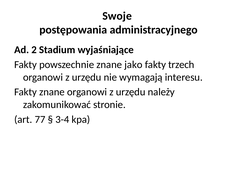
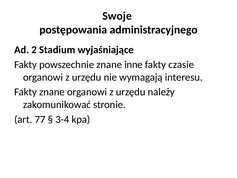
jako: jako -> inne (134, 64)
trzech: trzech -> czasie (181, 64)
